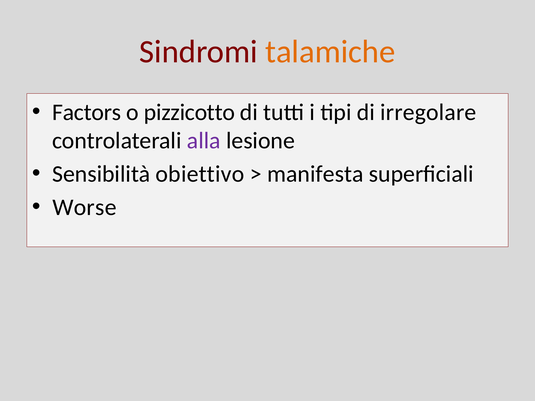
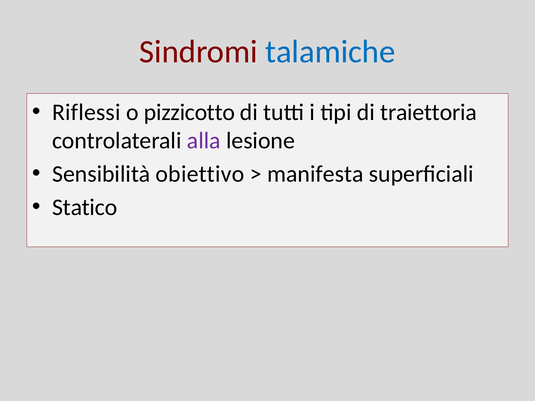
talamiche colour: orange -> blue (330, 52)
Factors: Factors -> Riflessi (86, 112)
irregolare: irregolare -> traiettoria (429, 112)
Worse: Worse -> Statico (85, 207)
